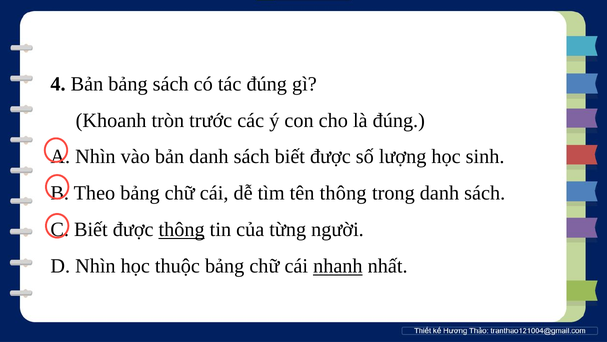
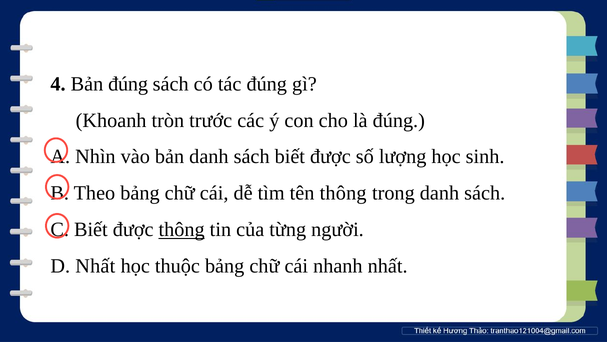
Bản bảng: bảng -> đúng (128, 84)
D Nhìn: Nhìn -> Nhất (95, 266)
nhanh underline: present -> none (338, 266)
